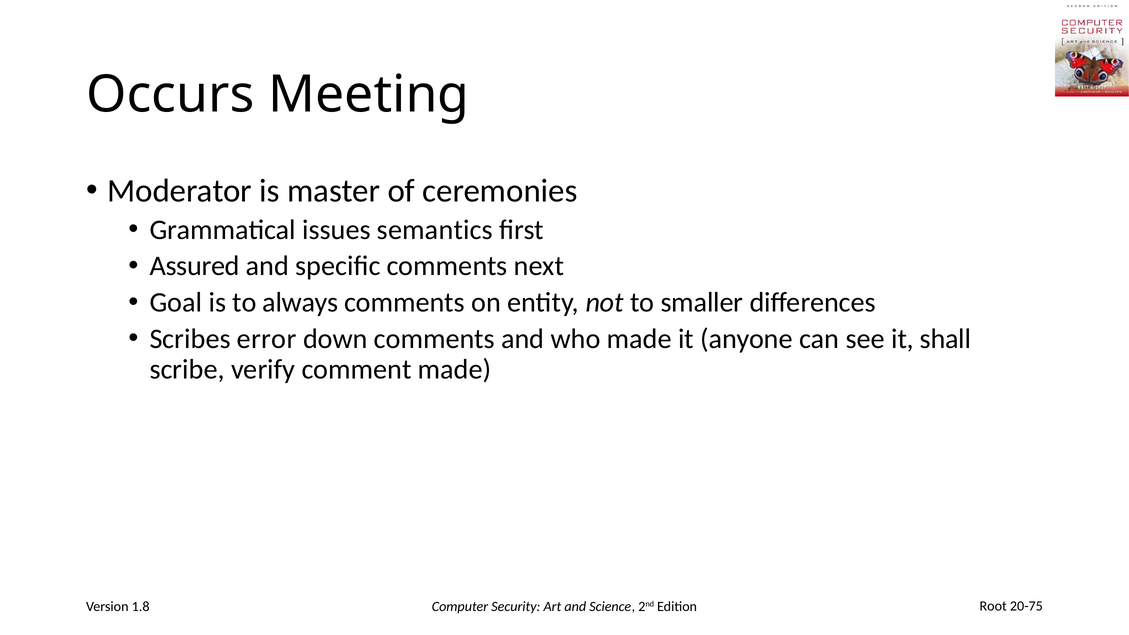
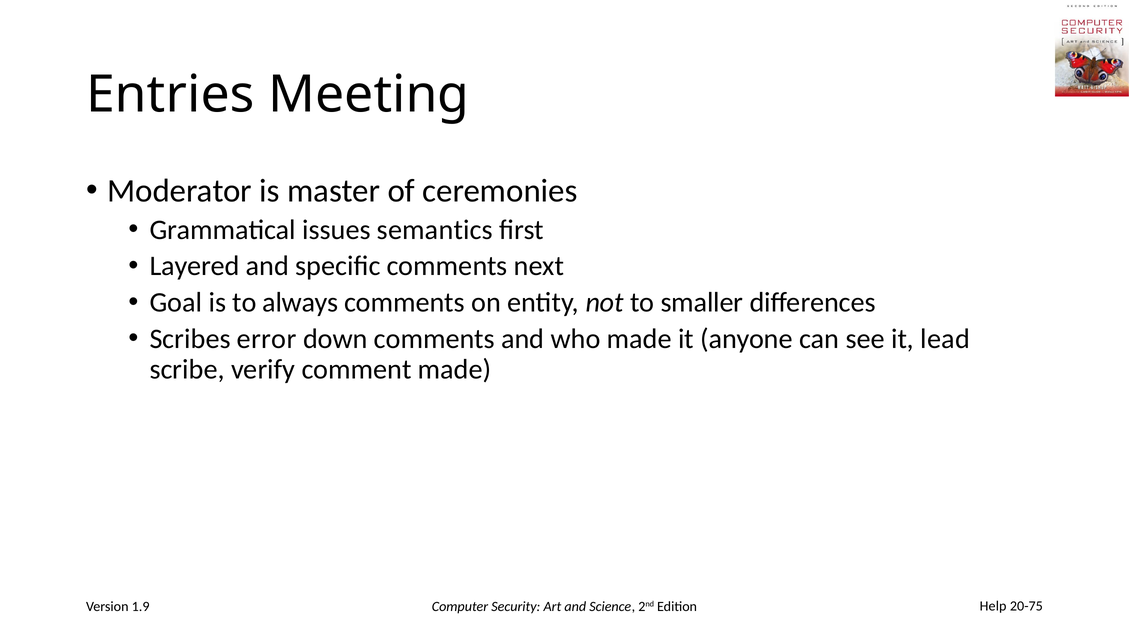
Occurs: Occurs -> Entries (170, 95)
Assured: Assured -> Layered (195, 266)
shall: shall -> lead (945, 339)
1.8: 1.8 -> 1.9 (141, 606)
Root: Root -> Help (993, 606)
